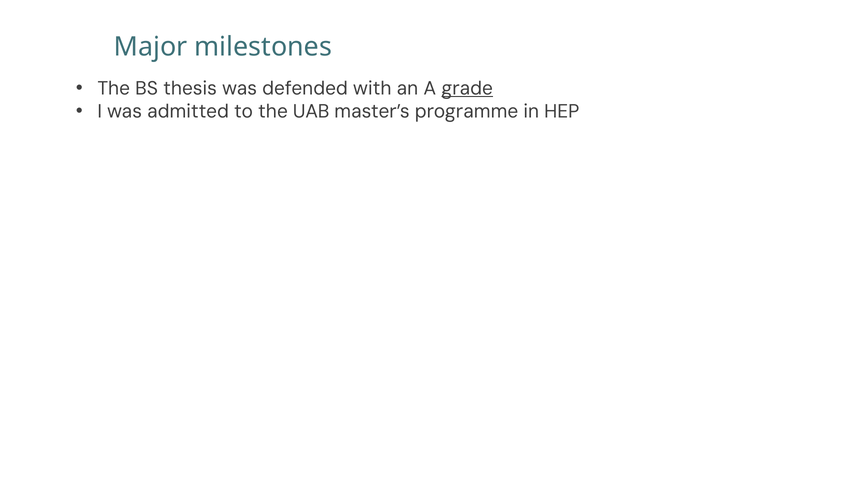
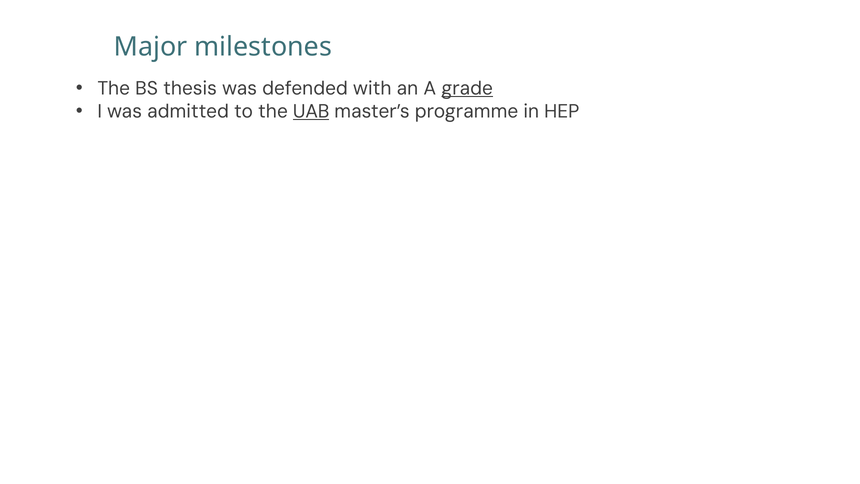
UAB underline: none -> present (311, 111)
